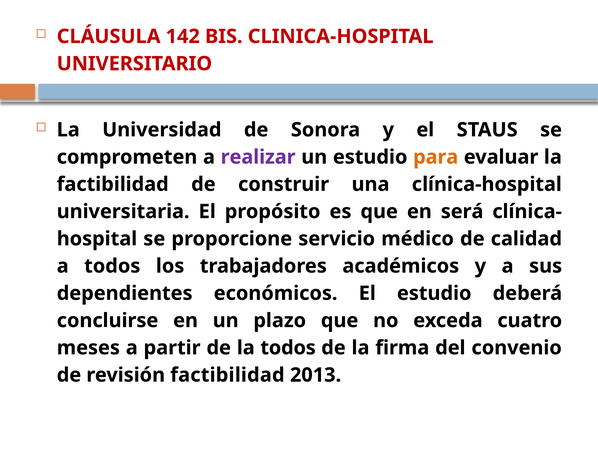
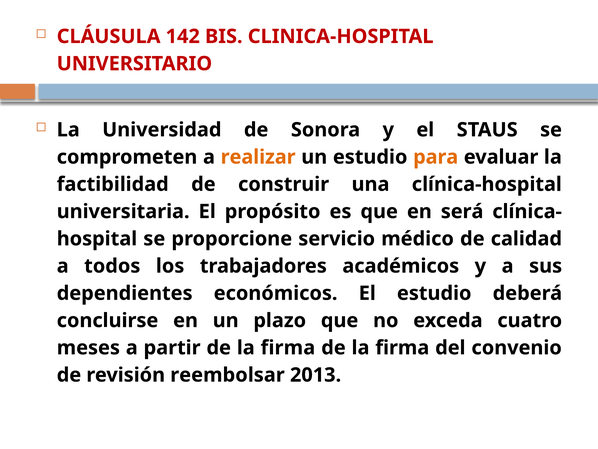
realizar colour: purple -> orange (258, 157)
partir de la todos: todos -> firma (288, 347)
revisión factibilidad: factibilidad -> reembolsar (227, 375)
